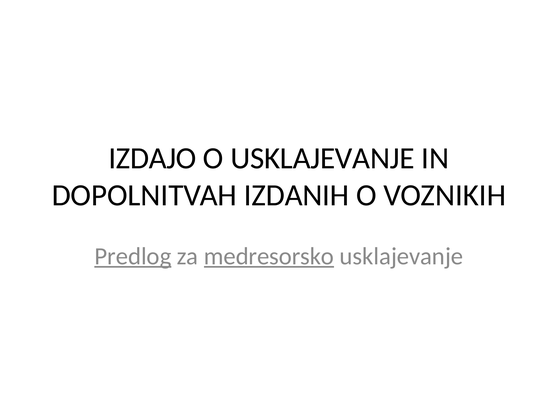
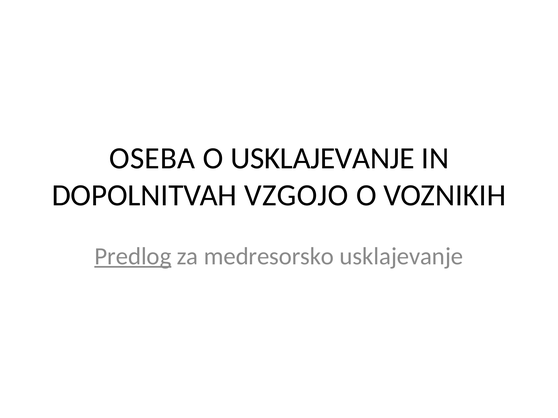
IZDAJO: IZDAJO -> OSEBA (152, 158)
IZDANIH: IZDANIH -> VZGOJO (296, 196)
medresorsko underline: present -> none (269, 257)
